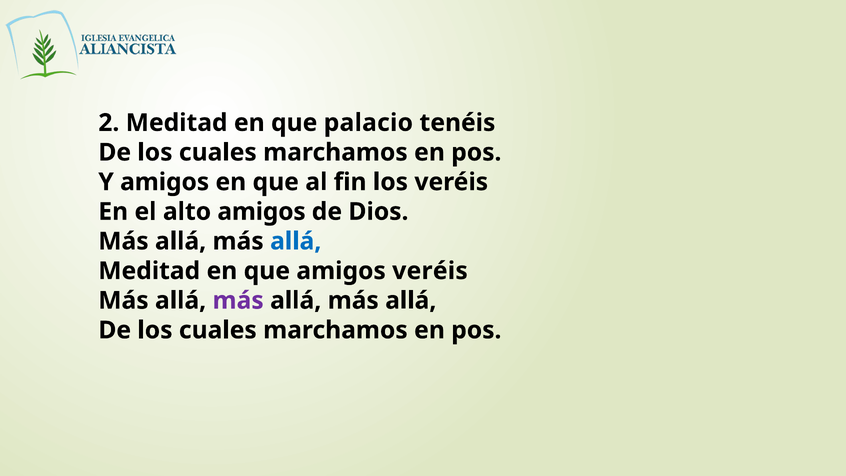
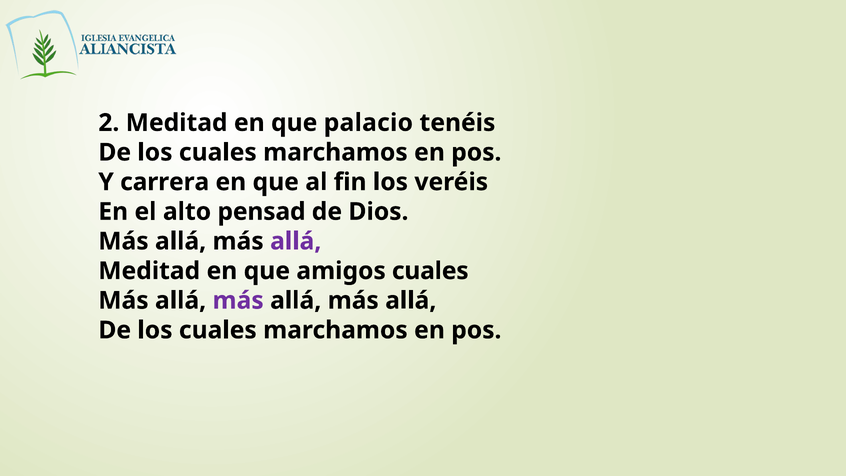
Y amigos: amigos -> carrera (165, 182)
alto amigos: amigos -> pensad (262, 212)
allá colour: blue -> purple (296, 241)
amigos veréis: veréis -> cuales (430, 271)
